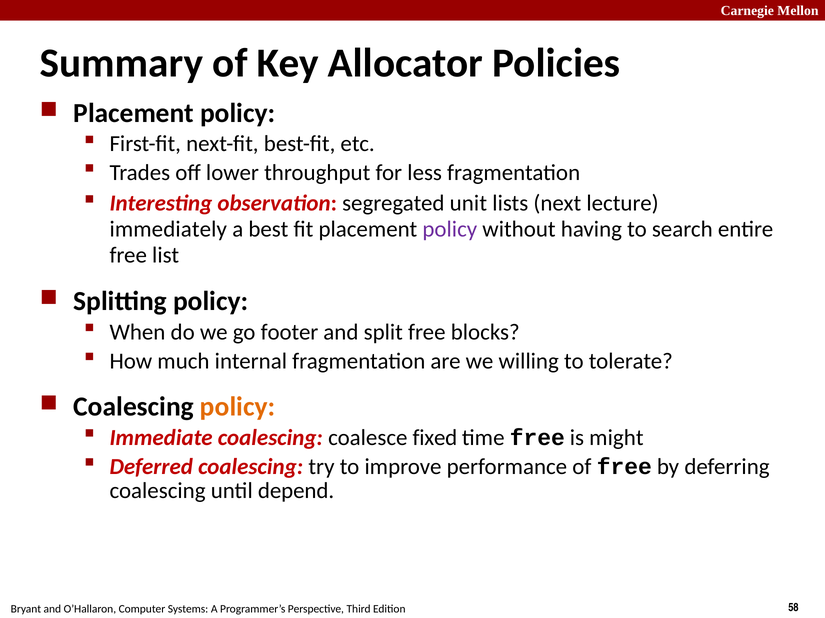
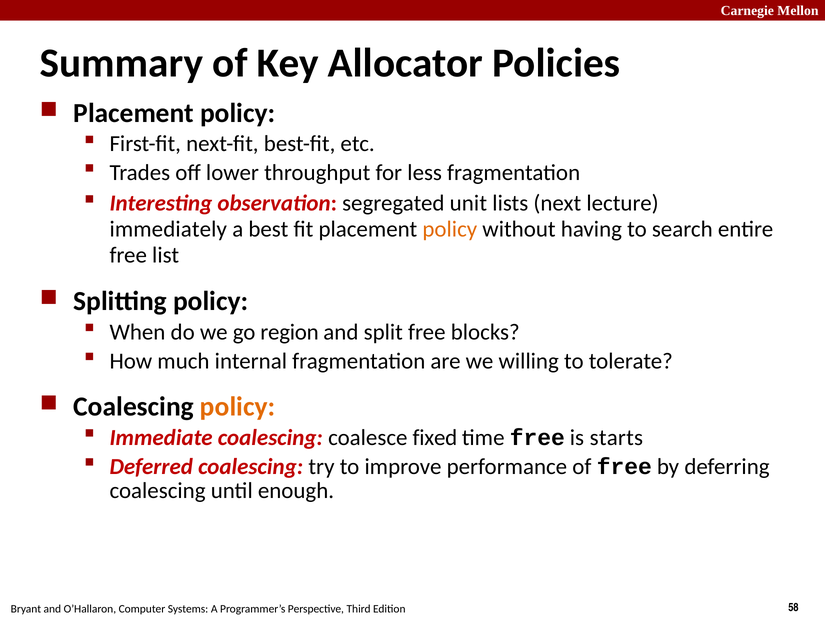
policy colour: purple -> orange (450, 229)
footer: footer -> region (290, 333)
might: might -> starts (616, 438)
depend: depend -> enough (296, 491)
